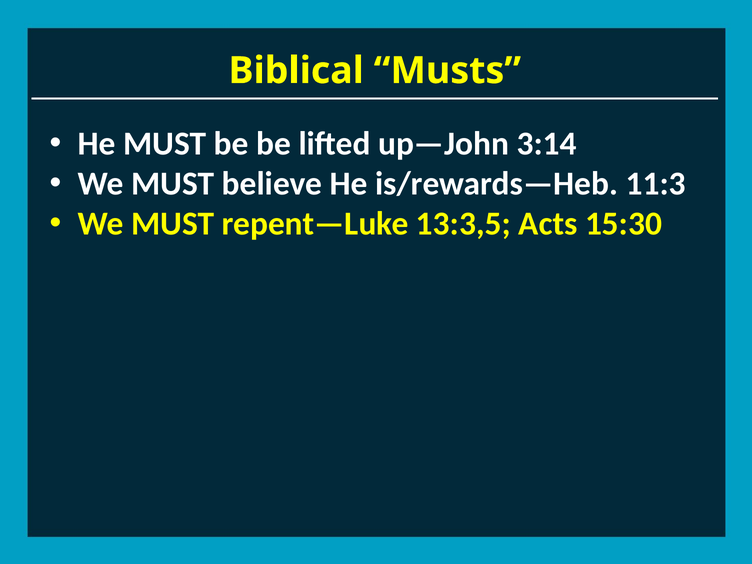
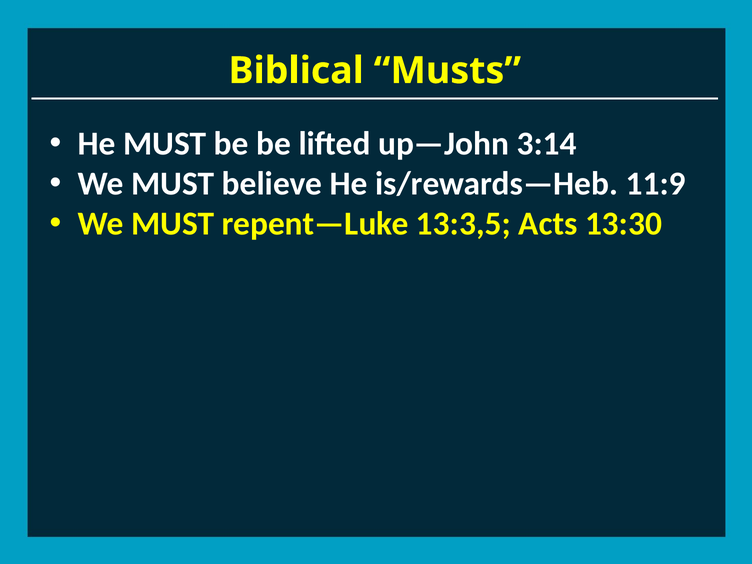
11:3: 11:3 -> 11:9 (656, 184)
15:30: 15:30 -> 13:30 (623, 224)
